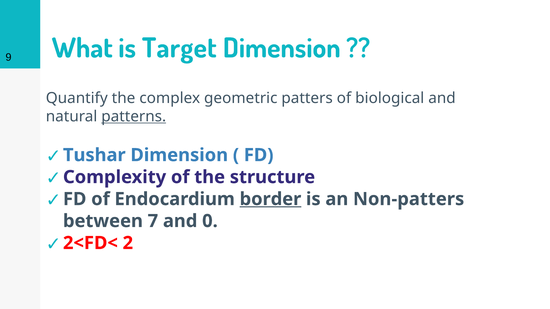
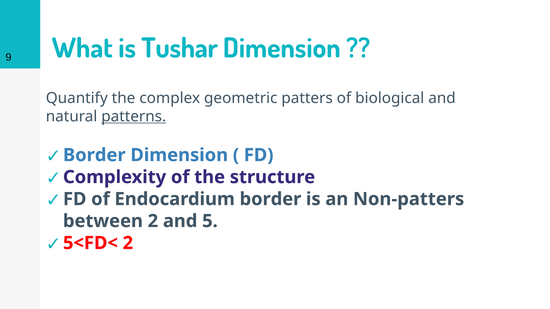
Target: Target -> Tushar (180, 48)
Tushar: Tushar -> Border (94, 155)
border underline: present -> none (270, 199)
between 7: 7 -> 2 (153, 221)
0: 0 -> 5 (210, 221)
2<FD<: 2<FD< -> 5<FD< (90, 243)
